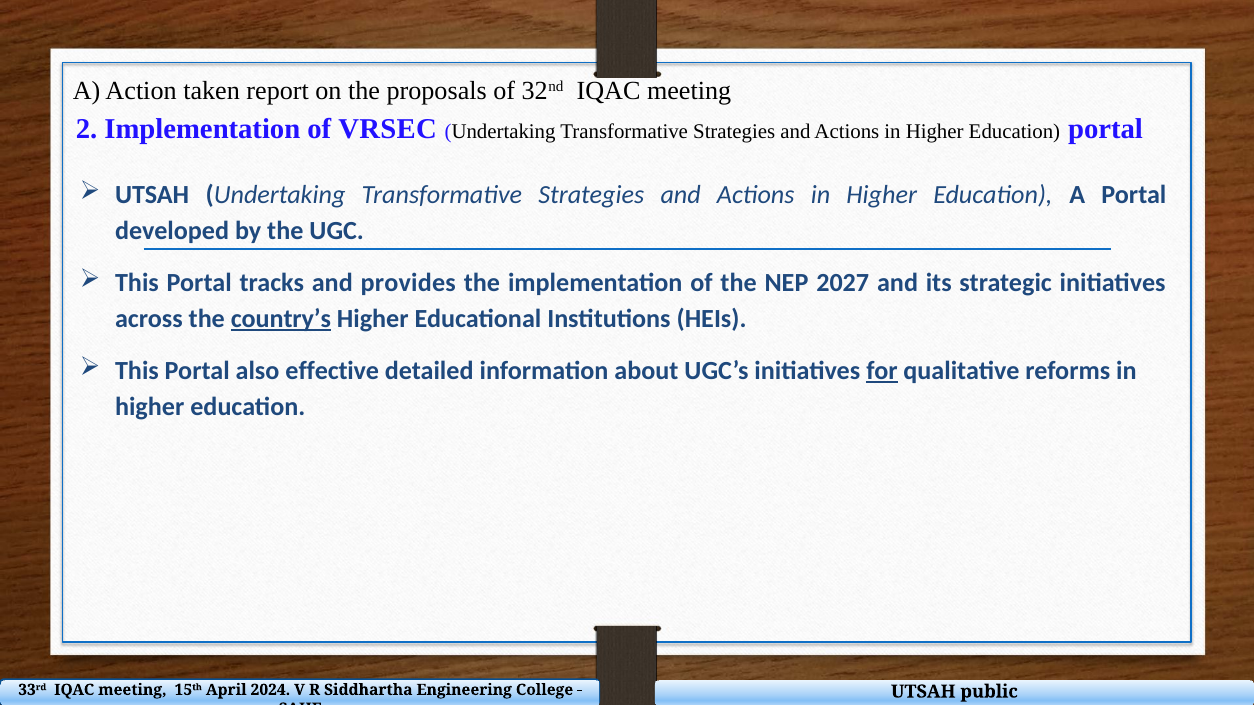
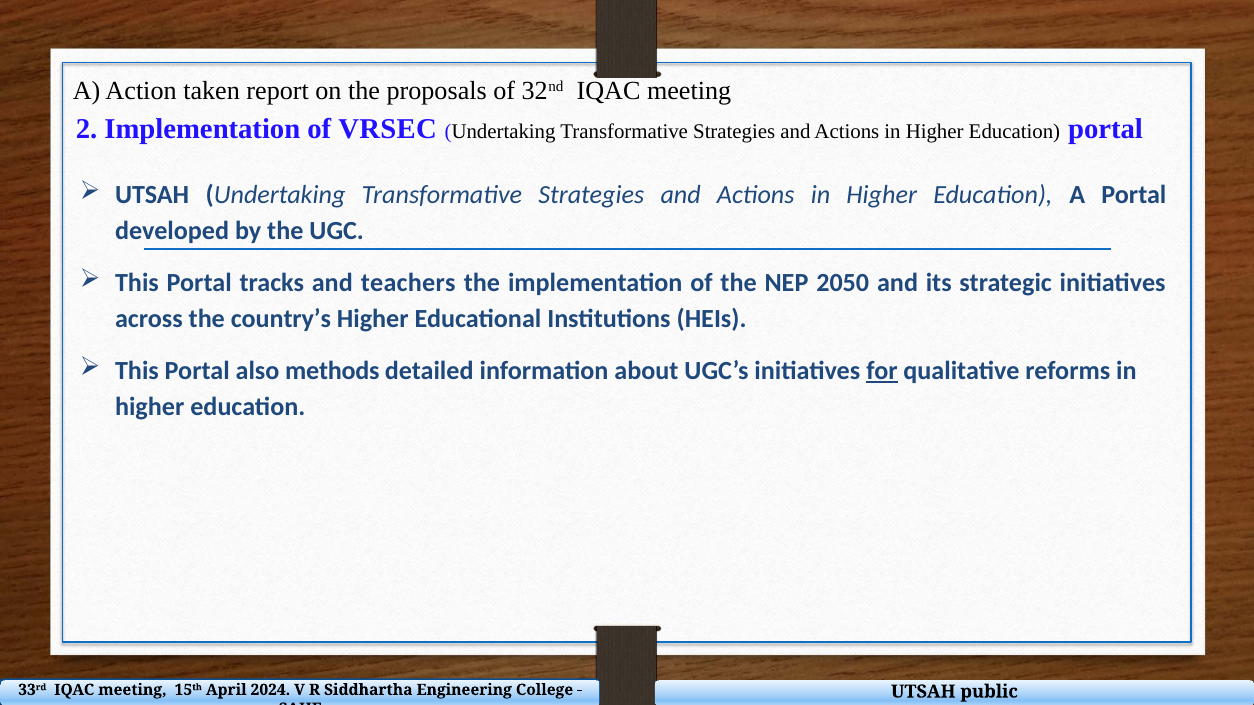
provides: provides -> teachers (408, 283)
2027: 2027 -> 2050 (843, 283)
country’s underline: present -> none (281, 319)
effective: effective -> methods (332, 371)
